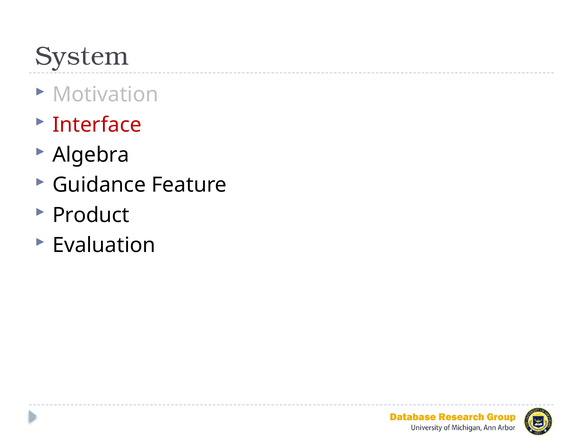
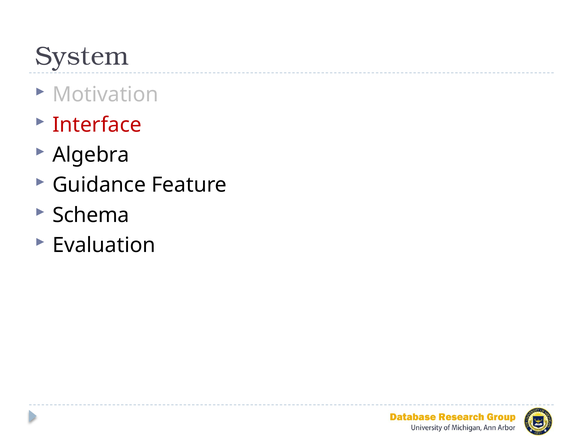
Product: Product -> Schema (91, 215)
